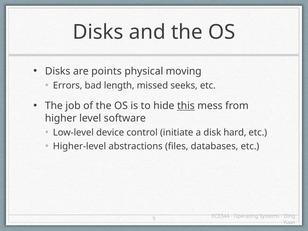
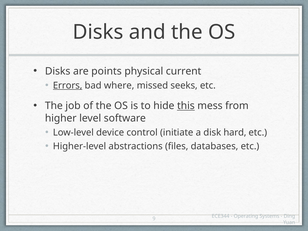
moving: moving -> current (184, 71)
Errors underline: none -> present (68, 85)
length: length -> where (119, 85)
